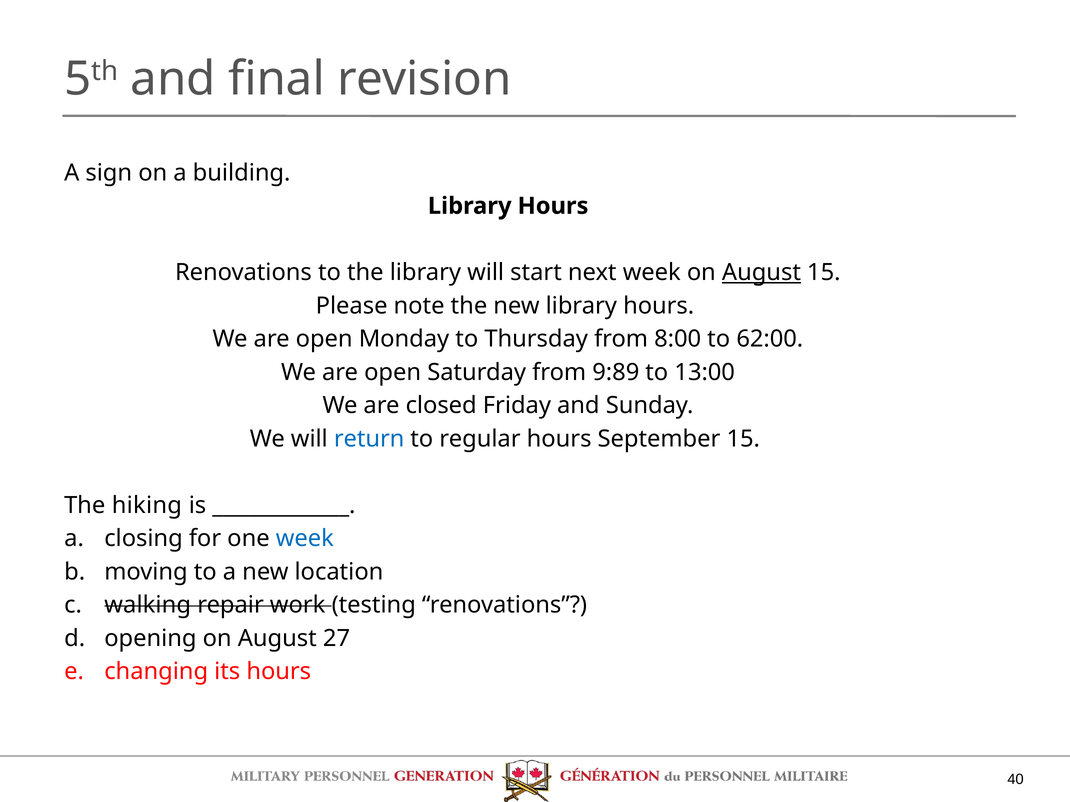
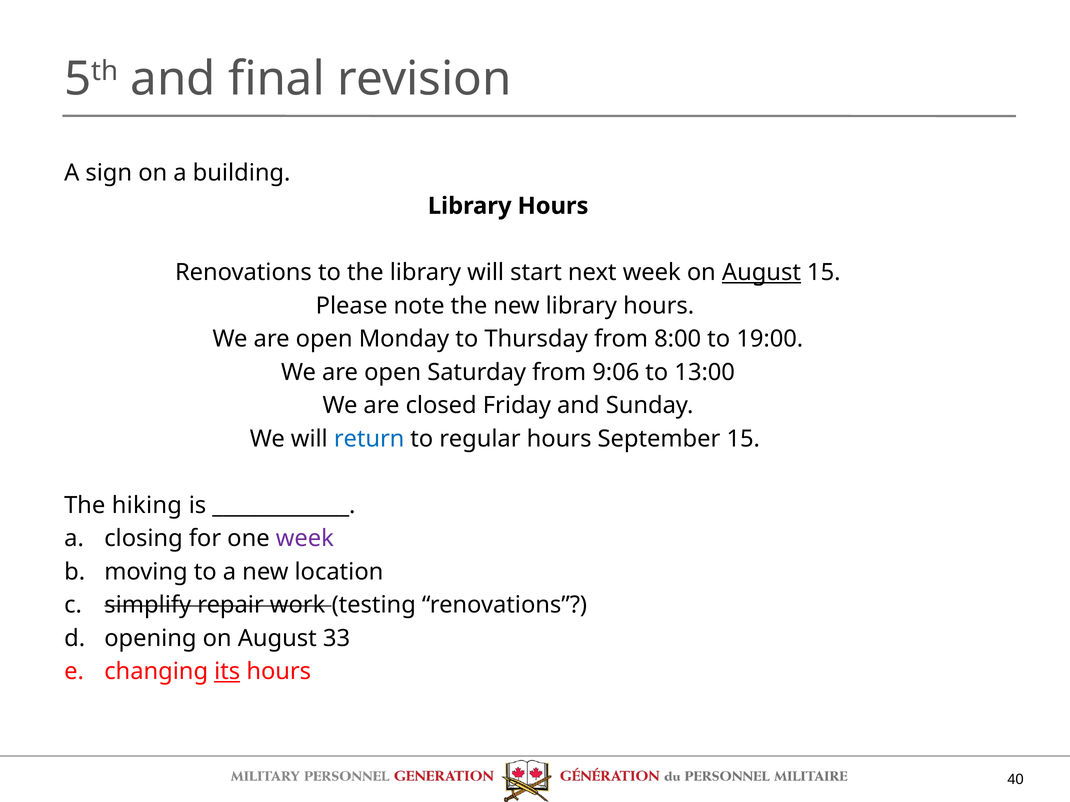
62:00: 62:00 -> 19:00 (770, 339)
9:89: 9:89 -> 9:06 (616, 373)
week colour: blue -> purple (305, 539)
walking: walking -> simplify (148, 605)
27: 27 -> 33 (337, 639)
its underline: none -> present (227, 672)
